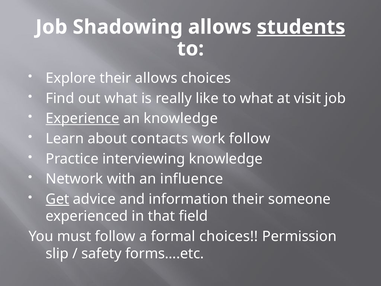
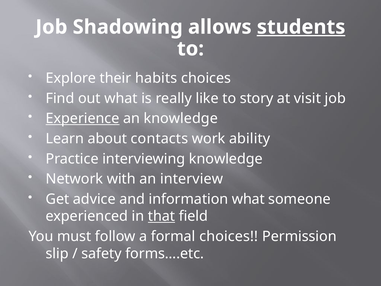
their allows: allows -> habits (156, 78)
to what: what -> story (257, 98)
work follow: follow -> ability (250, 139)
influence: influence -> interview (192, 179)
Get underline: present -> none (57, 199)
information their: their -> what (248, 199)
that underline: none -> present (161, 216)
